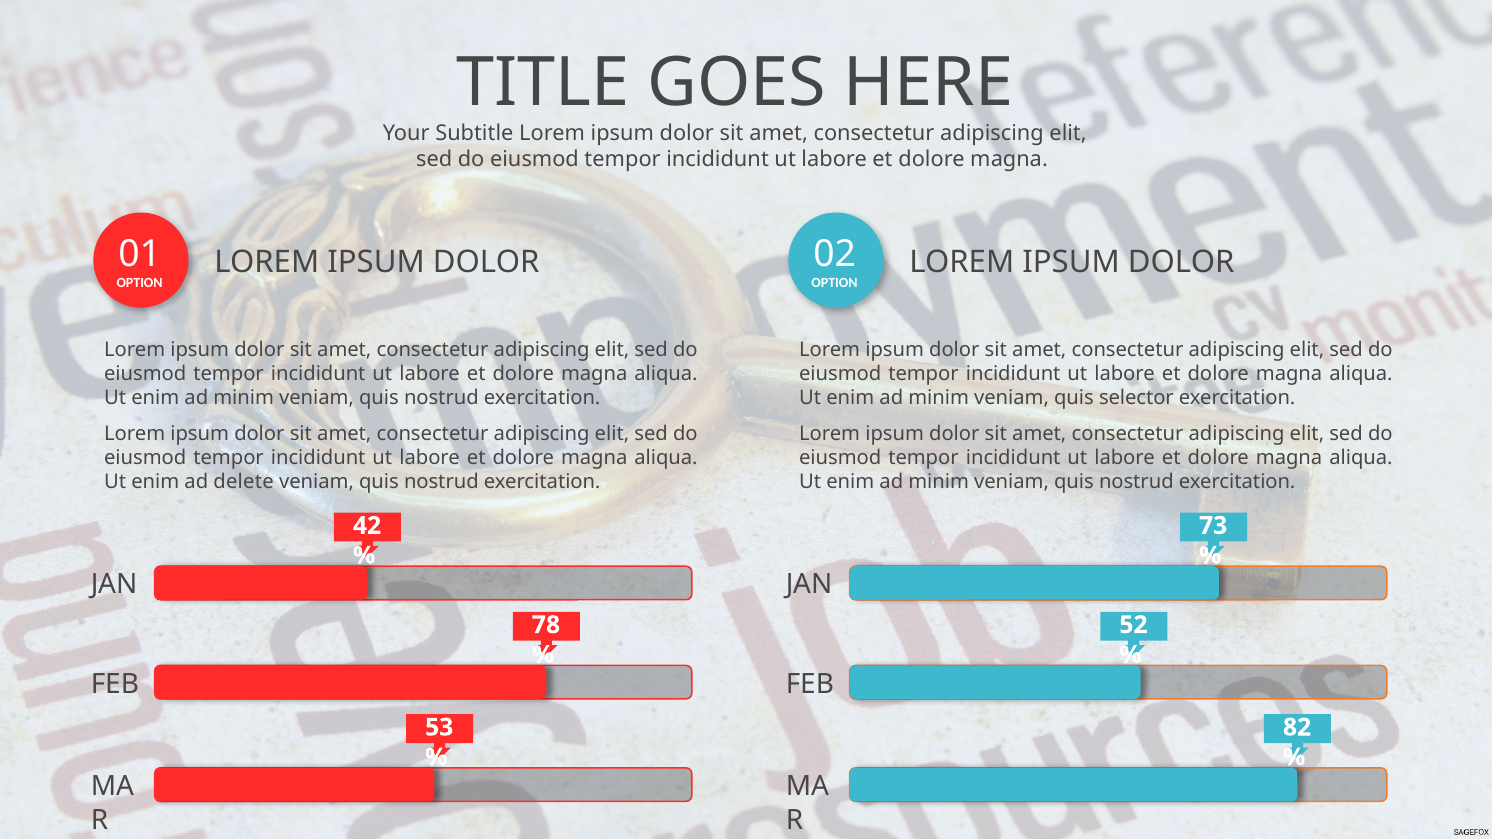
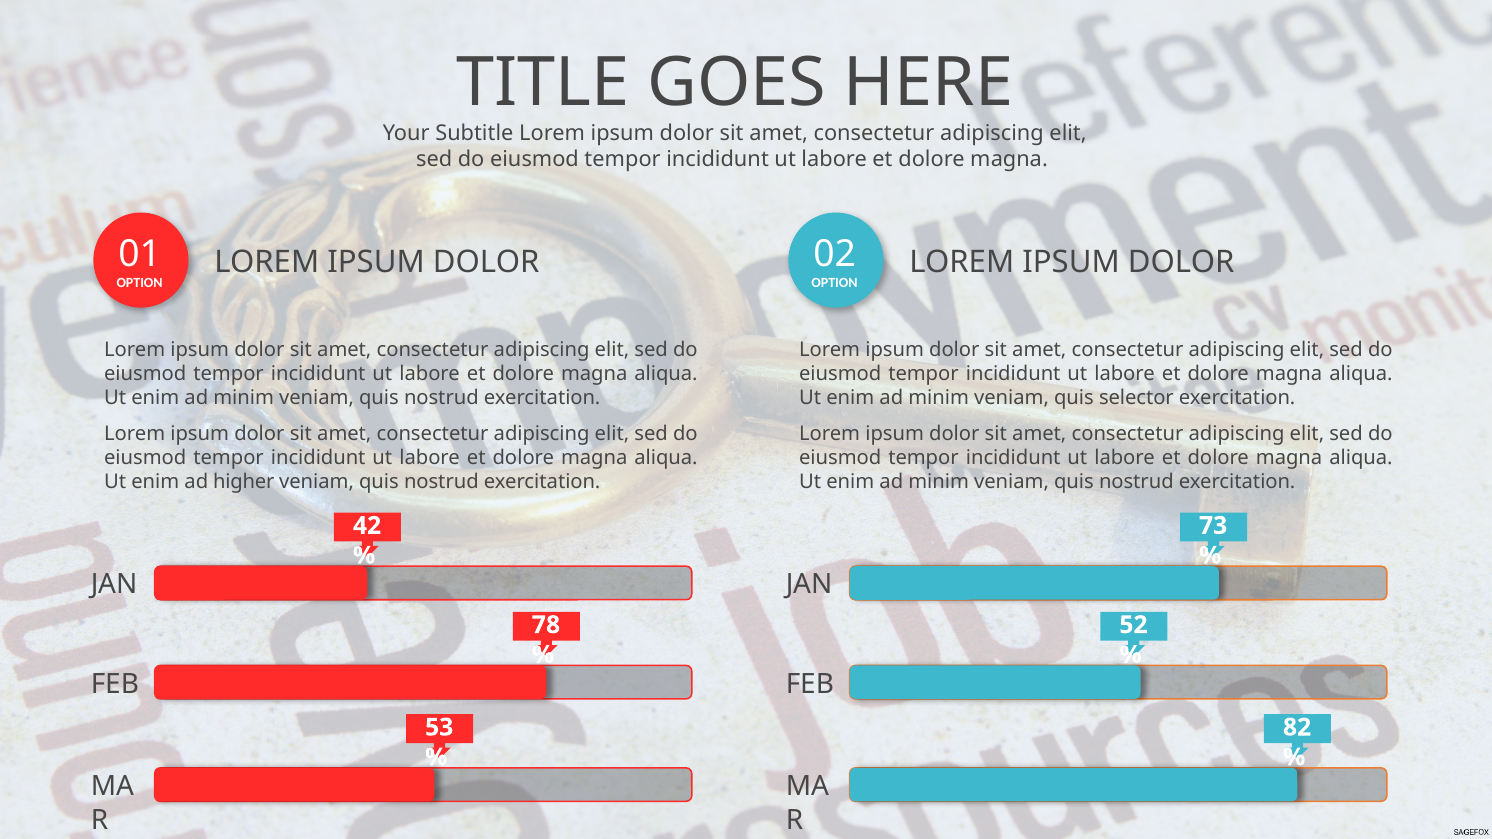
delete: delete -> higher (244, 482)
